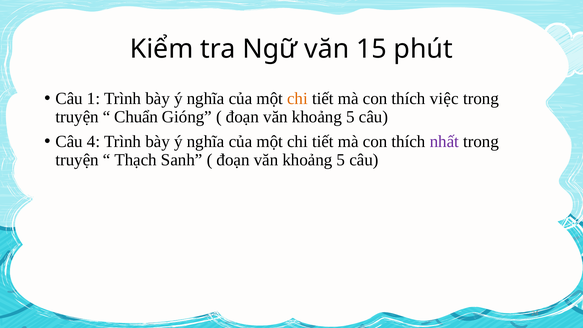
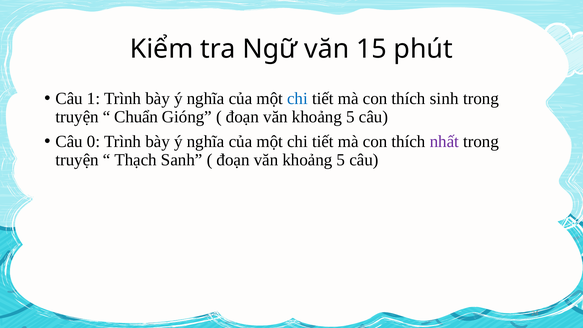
chi colour: orange -> blue (297, 99)
việc: việc -> sinh (444, 99)
4: 4 -> 0 (94, 141)
